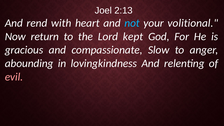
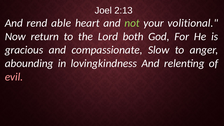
with: with -> able (61, 23)
not colour: light blue -> light green (132, 23)
kept: kept -> both (133, 36)
